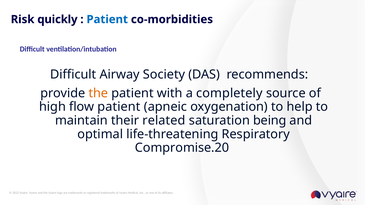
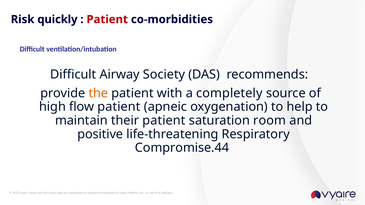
Patient colour: blue -> red (107, 19)
their related: related -> patient (164, 121)
being: being -> room (270, 121)
optimal: optimal -> positive (100, 134)
Compromise.20: Compromise.20 -> Compromise.44 (182, 148)
